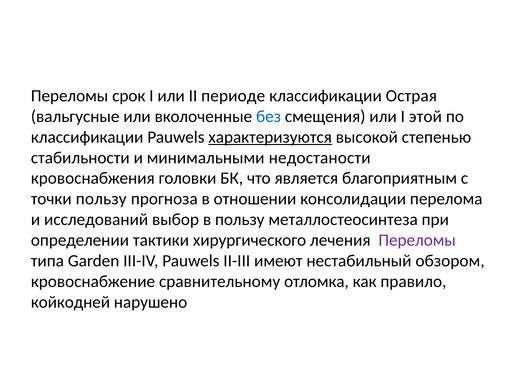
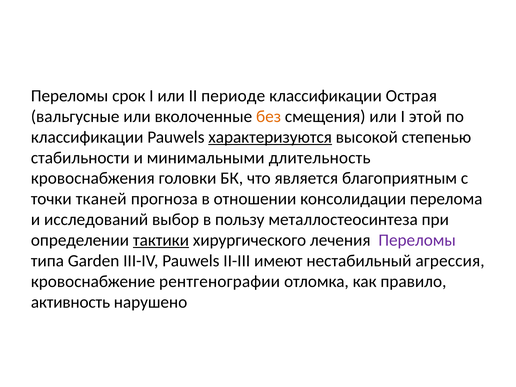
без colour: blue -> orange (269, 116)
недостаности: недостаности -> длительность (320, 158)
точки пользу: пользу -> тканей (101, 199)
тактики underline: none -> present (161, 240)
обзором: обзором -> агрессия (450, 261)
сравнительному: сравнительному -> рентгенографии (220, 282)
койкодней: койкодней -> активность (70, 302)
